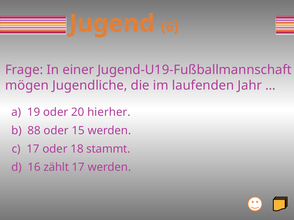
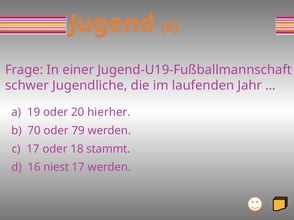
mögen: mögen -> schwer (27, 86)
88: 88 -> 70 (34, 131)
15: 15 -> 79 (78, 131)
zählt: zählt -> niest (56, 168)
